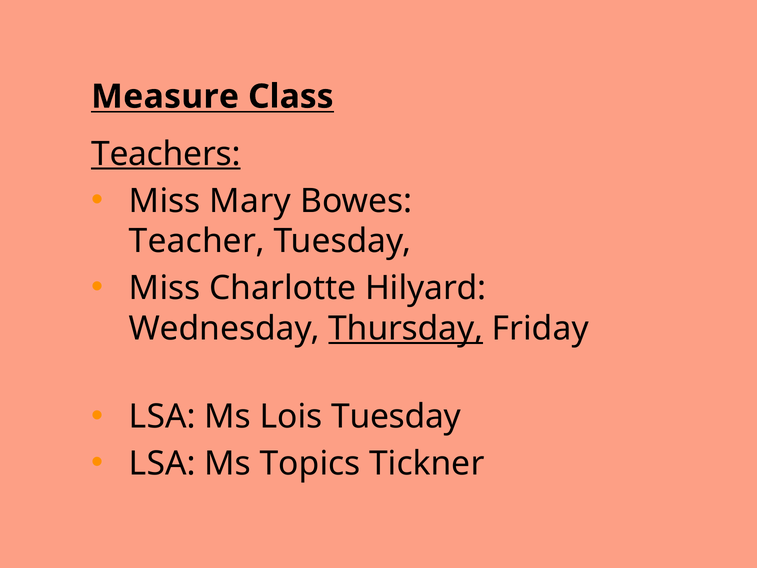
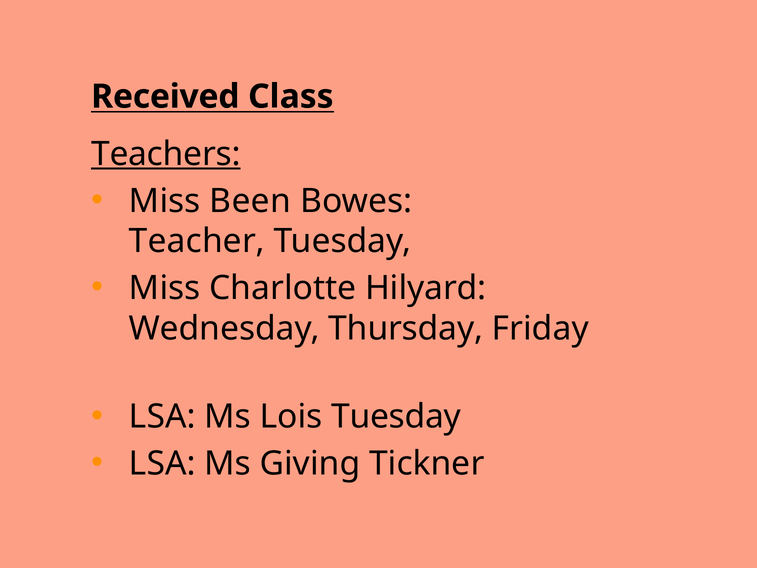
Measure: Measure -> Received (165, 97)
Mary: Mary -> Been (250, 201)
Thursday underline: present -> none (406, 328)
Topics: Topics -> Giving (310, 463)
